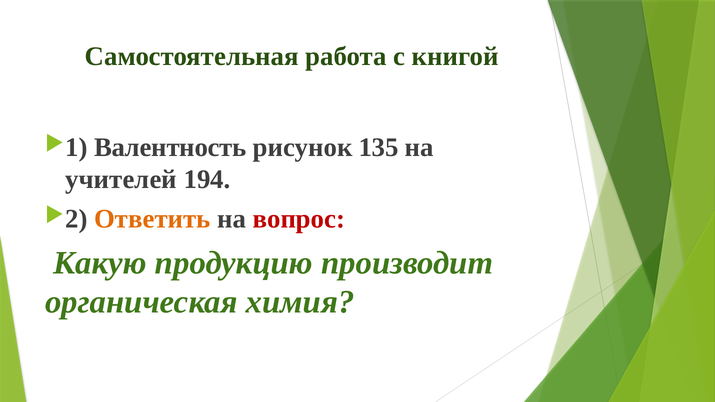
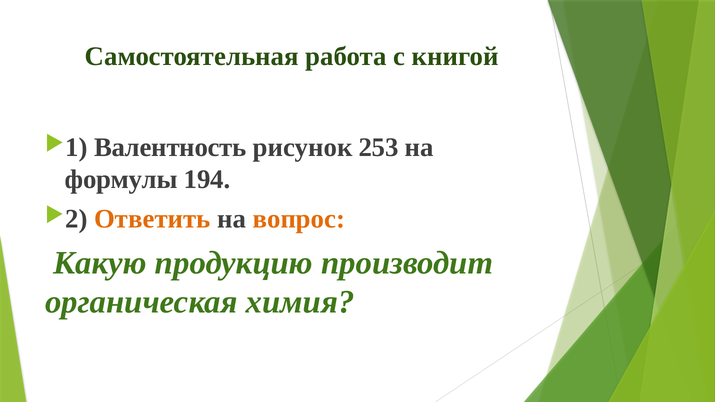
135: 135 -> 253 (379, 147)
учителей: учителей -> формулы (121, 180)
вопрос colour: red -> orange (299, 219)
